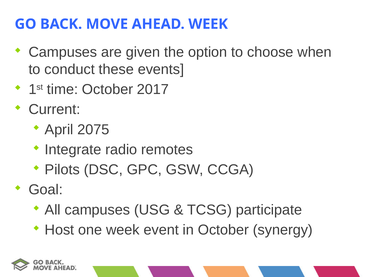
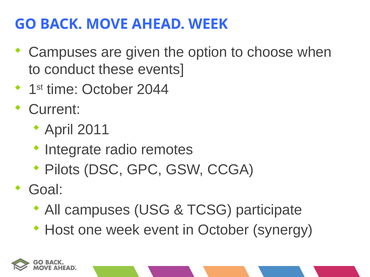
2017: 2017 -> 2044 (153, 90)
2075: 2075 -> 2011 (93, 130)
